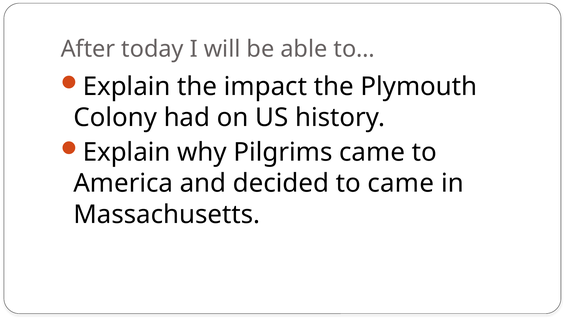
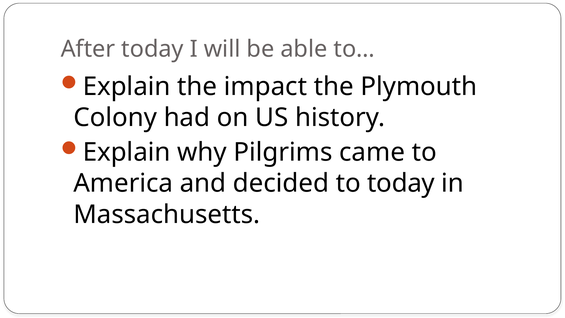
to came: came -> today (401, 183)
